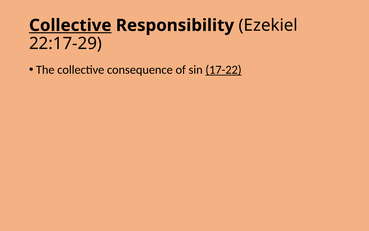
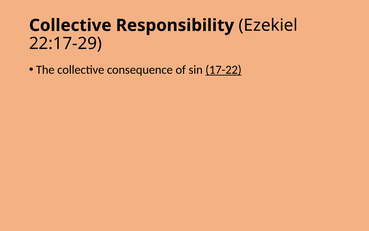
Collective underline: present -> none (70, 25)
